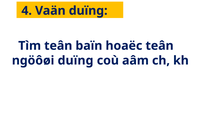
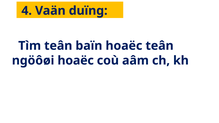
ngöôøi duïng: duïng -> hoaëc (76, 61)
